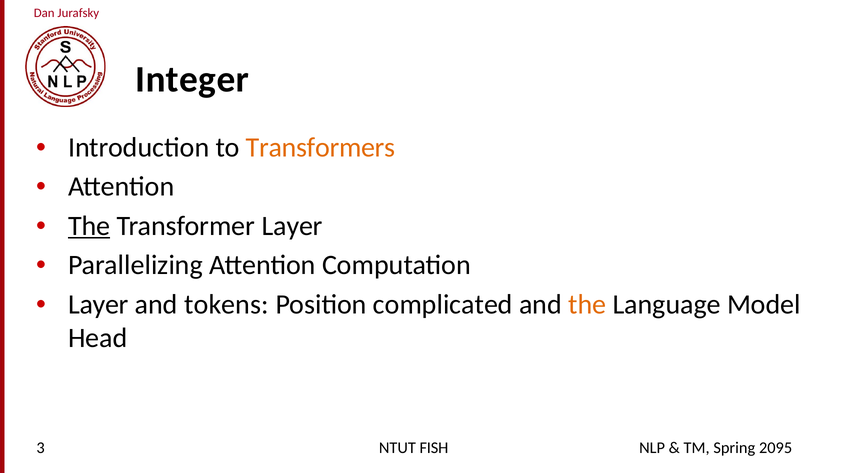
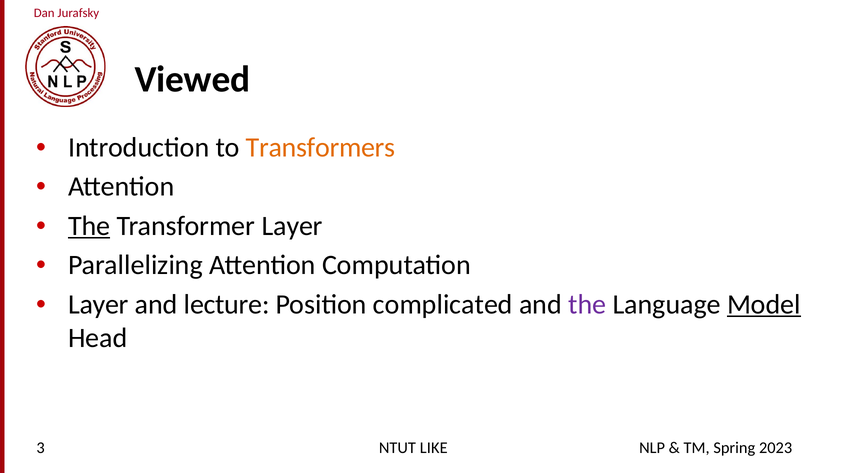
Integer: Integer -> Viewed (192, 79)
tokens: tokens -> lecture (227, 304)
the colour: orange -> purple (587, 304)
Model underline: none -> present (764, 304)
FISH: FISH -> LIKE (434, 448)
2095: 2095 -> 2023 (776, 448)
